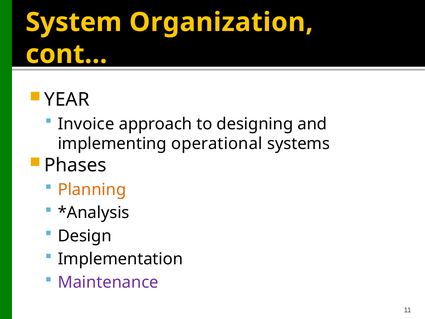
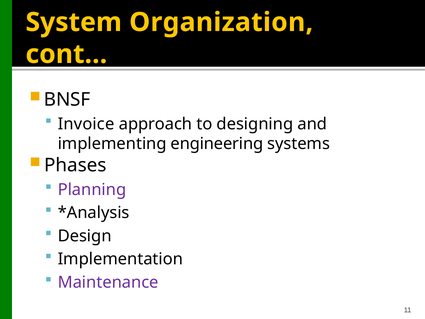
YEAR: YEAR -> BNSF (67, 99)
operational: operational -> engineering (217, 144)
Planning colour: orange -> purple (92, 189)
